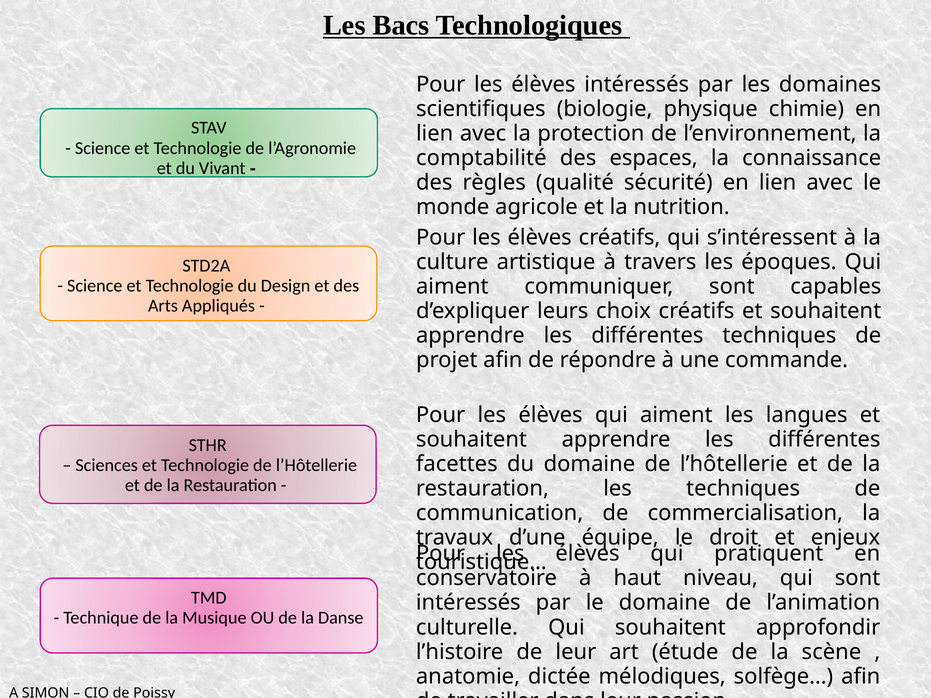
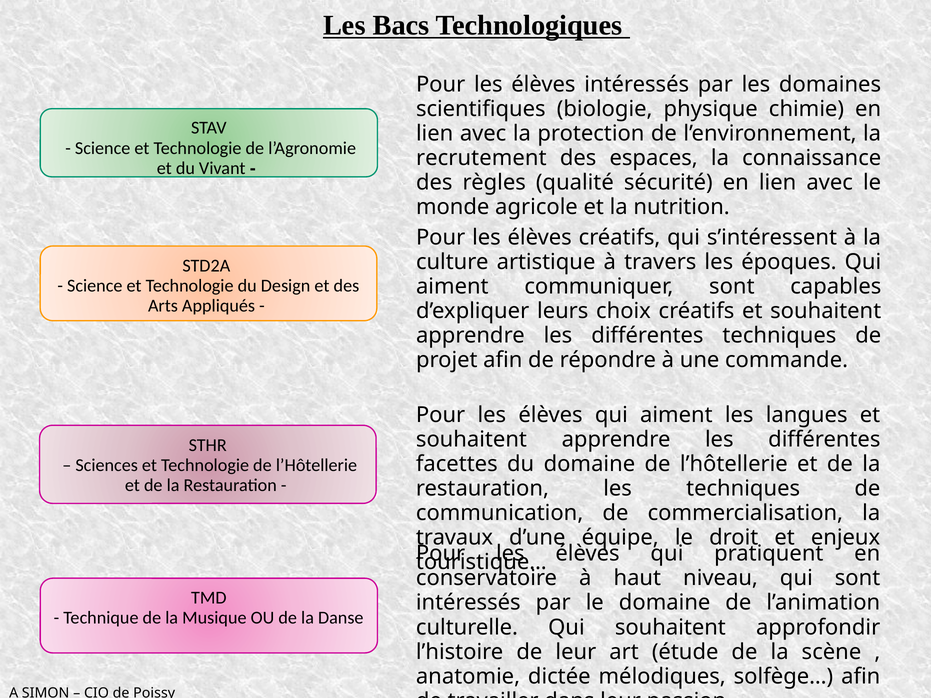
comptabilité: comptabilité -> recrutement (481, 158)
